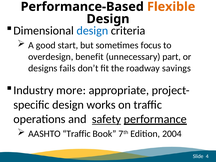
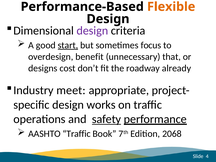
design colour: blue -> purple (92, 31)
start underline: none -> present (68, 45)
part: part -> that (172, 57)
fails: fails -> cost (68, 68)
savings: savings -> already (176, 68)
more: more -> meet (71, 90)
2004: 2004 -> 2068 (172, 134)
